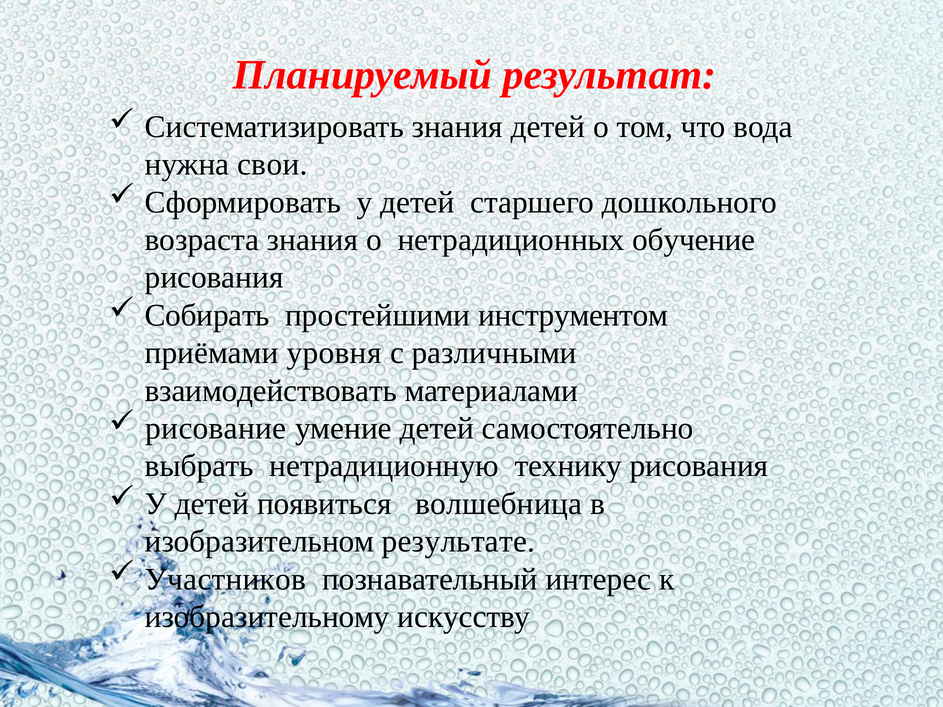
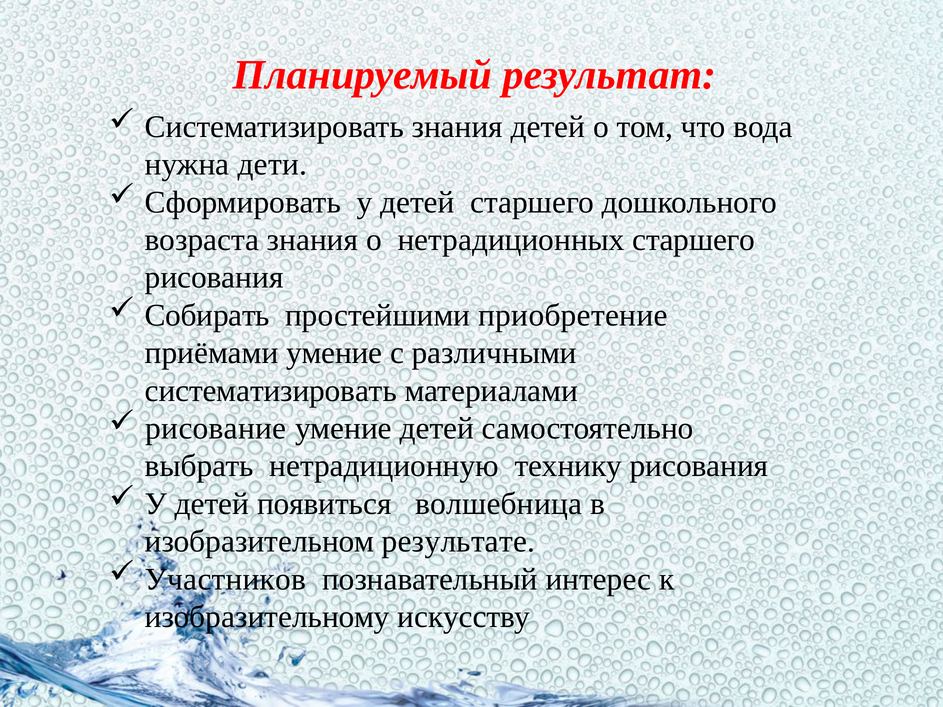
свои: свои -> дети (272, 165)
нетрадиционных обучение: обучение -> старшего (694, 240)
инструментом: инструментом -> приобретение (573, 315)
приёмами уровня: уровня -> умение (334, 353)
взаимодействовать: взаимодействовать -> систематизировать (271, 391)
